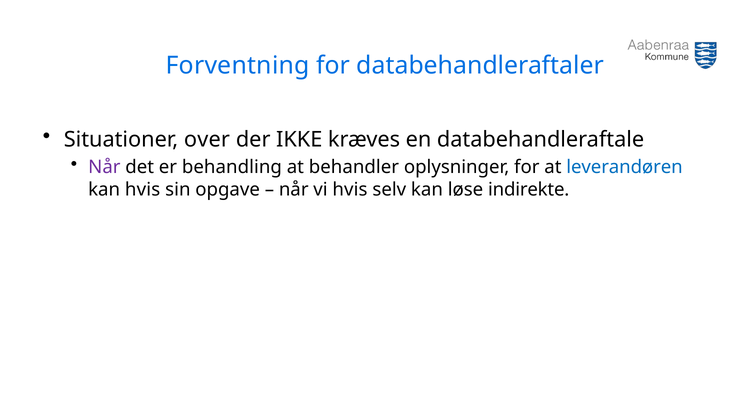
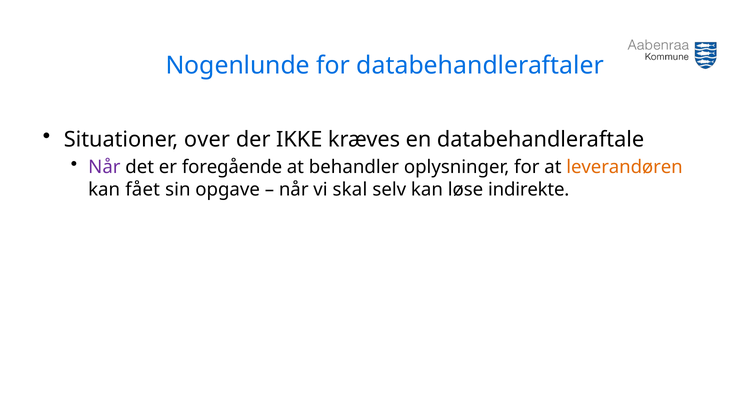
Forventning: Forventning -> Nogenlunde (238, 66)
behandling: behandling -> foregående (232, 167)
leverandøren colour: blue -> orange (625, 167)
kan hvis: hvis -> fået (143, 190)
vi hvis: hvis -> skal (350, 190)
